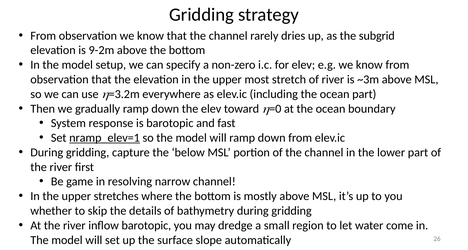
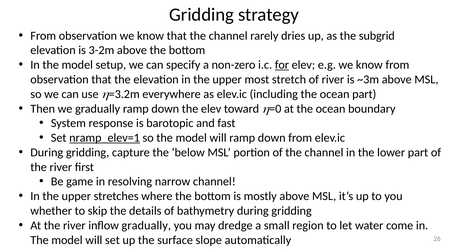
9-2m: 9-2m -> 3-2m (101, 50)
for underline: none -> present (282, 65)
inflow barotopic: barotopic -> gradually (146, 225)
